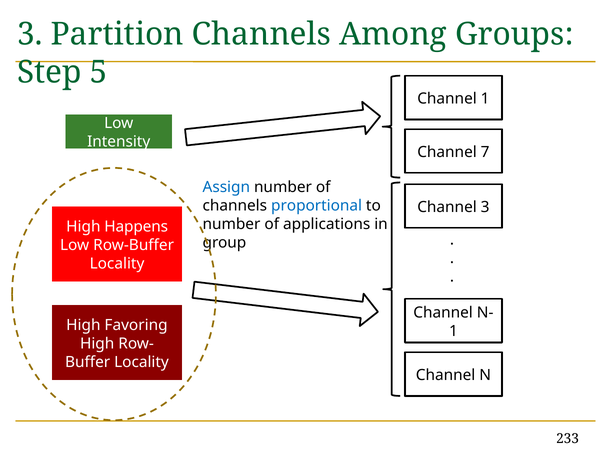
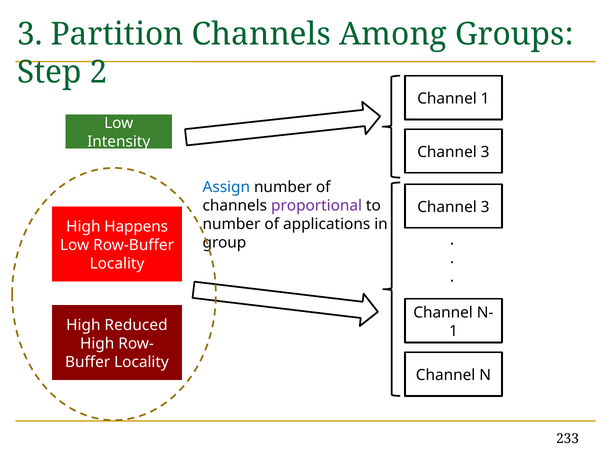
5: 5 -> 2 (99, 73)
7: 7 -> 3 (485, 152)
proportional colour: blue -> purple (317, 205)
Favoring: Favoring -> Reduced (136, 325)
